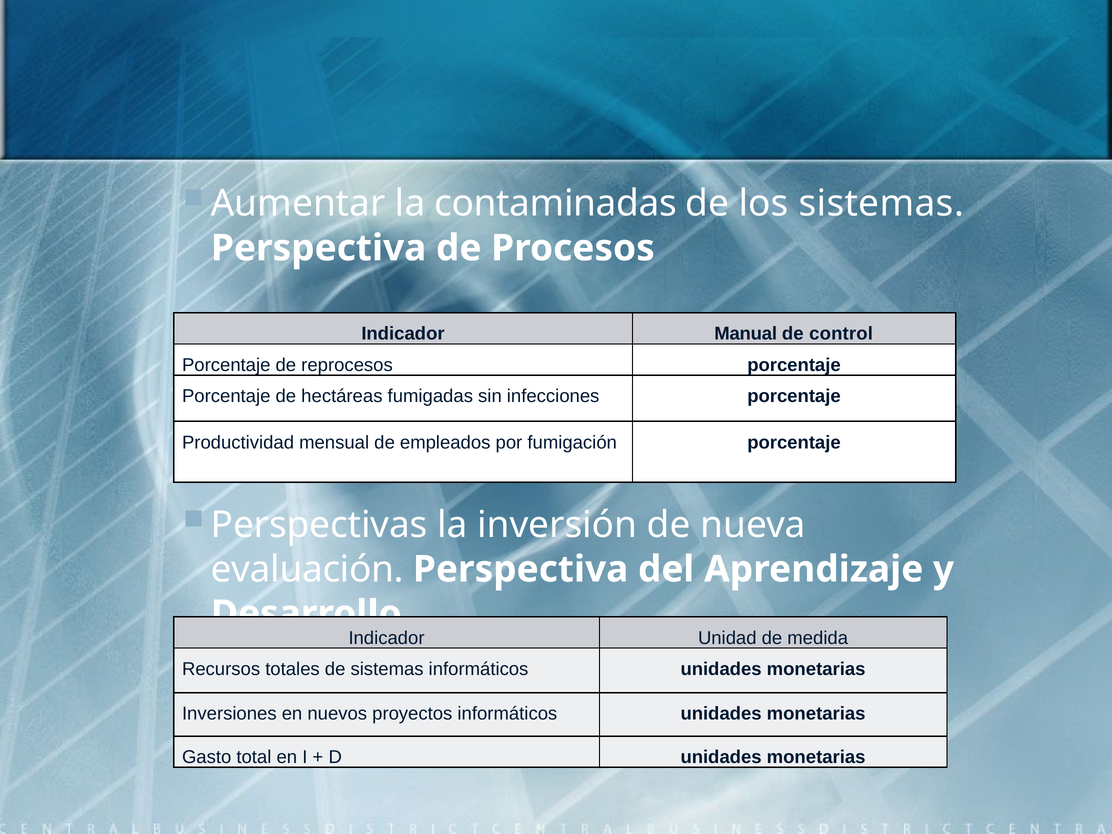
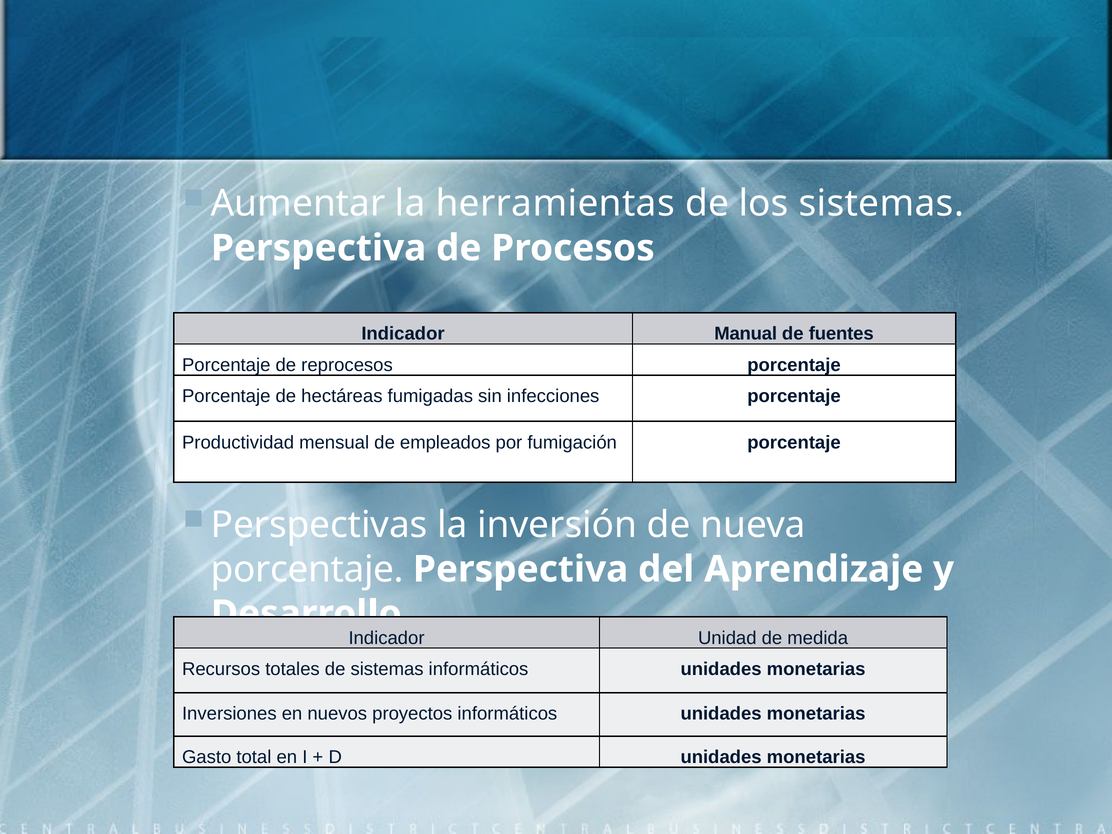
contaminadas: contaminadas -> herramientas (555, 204)
control: control -> fuentes (841, 334)
evaluación: evaluación -> porcentaje (307, 569)
